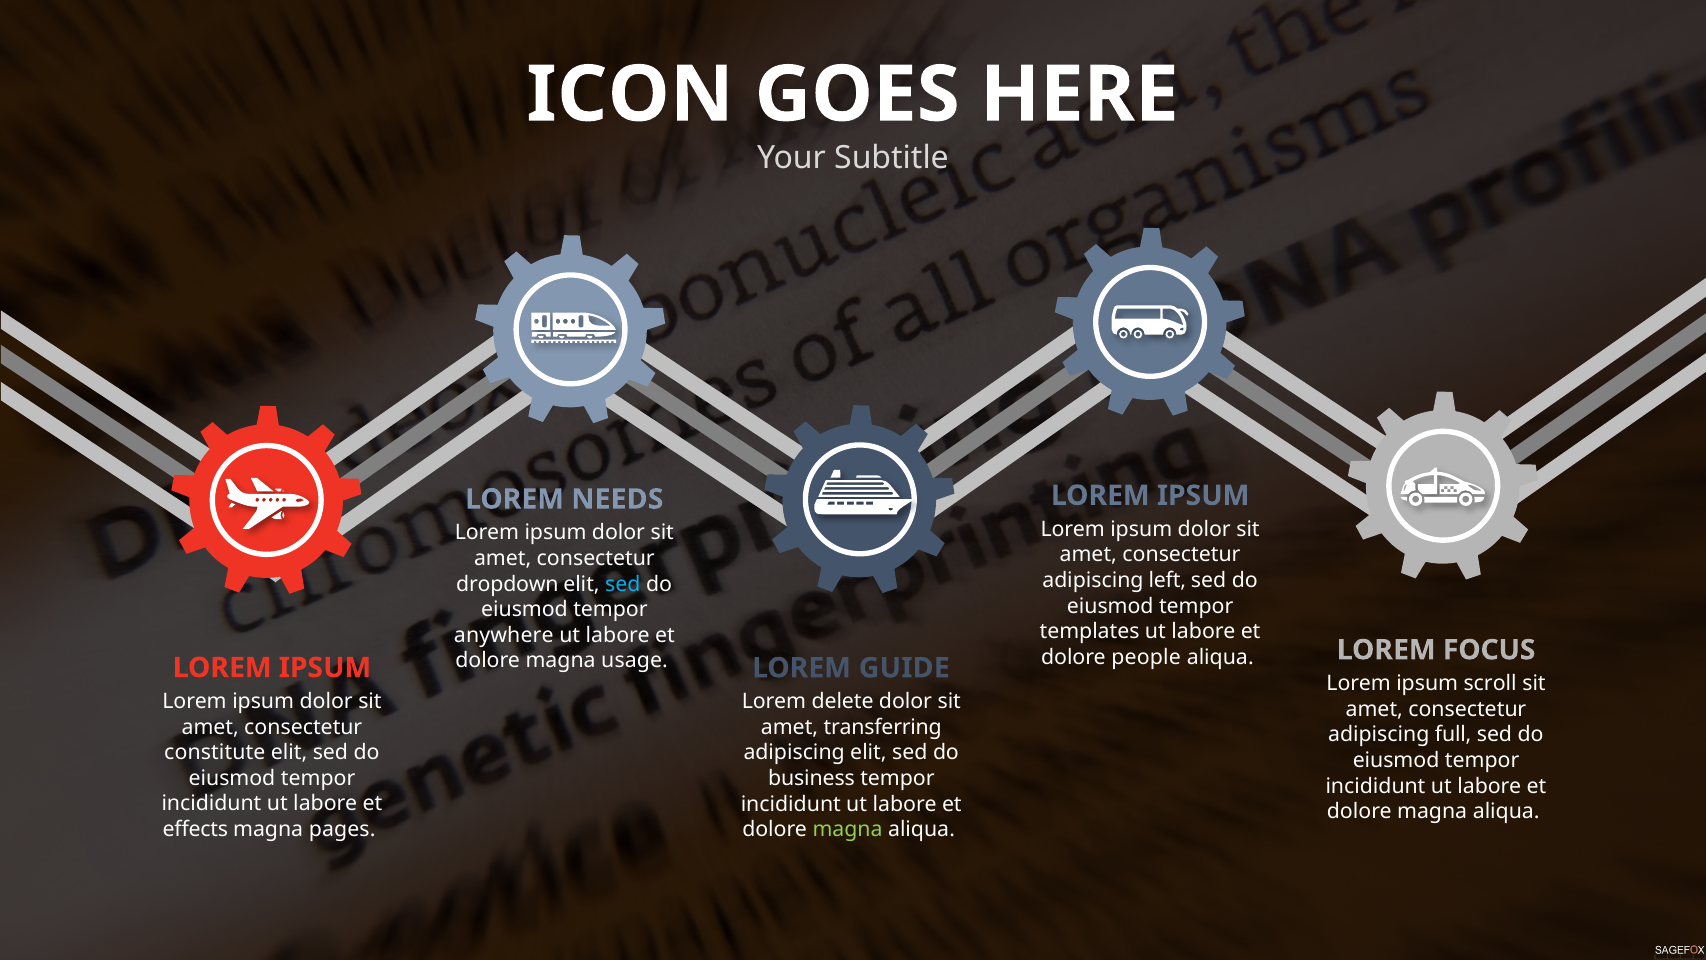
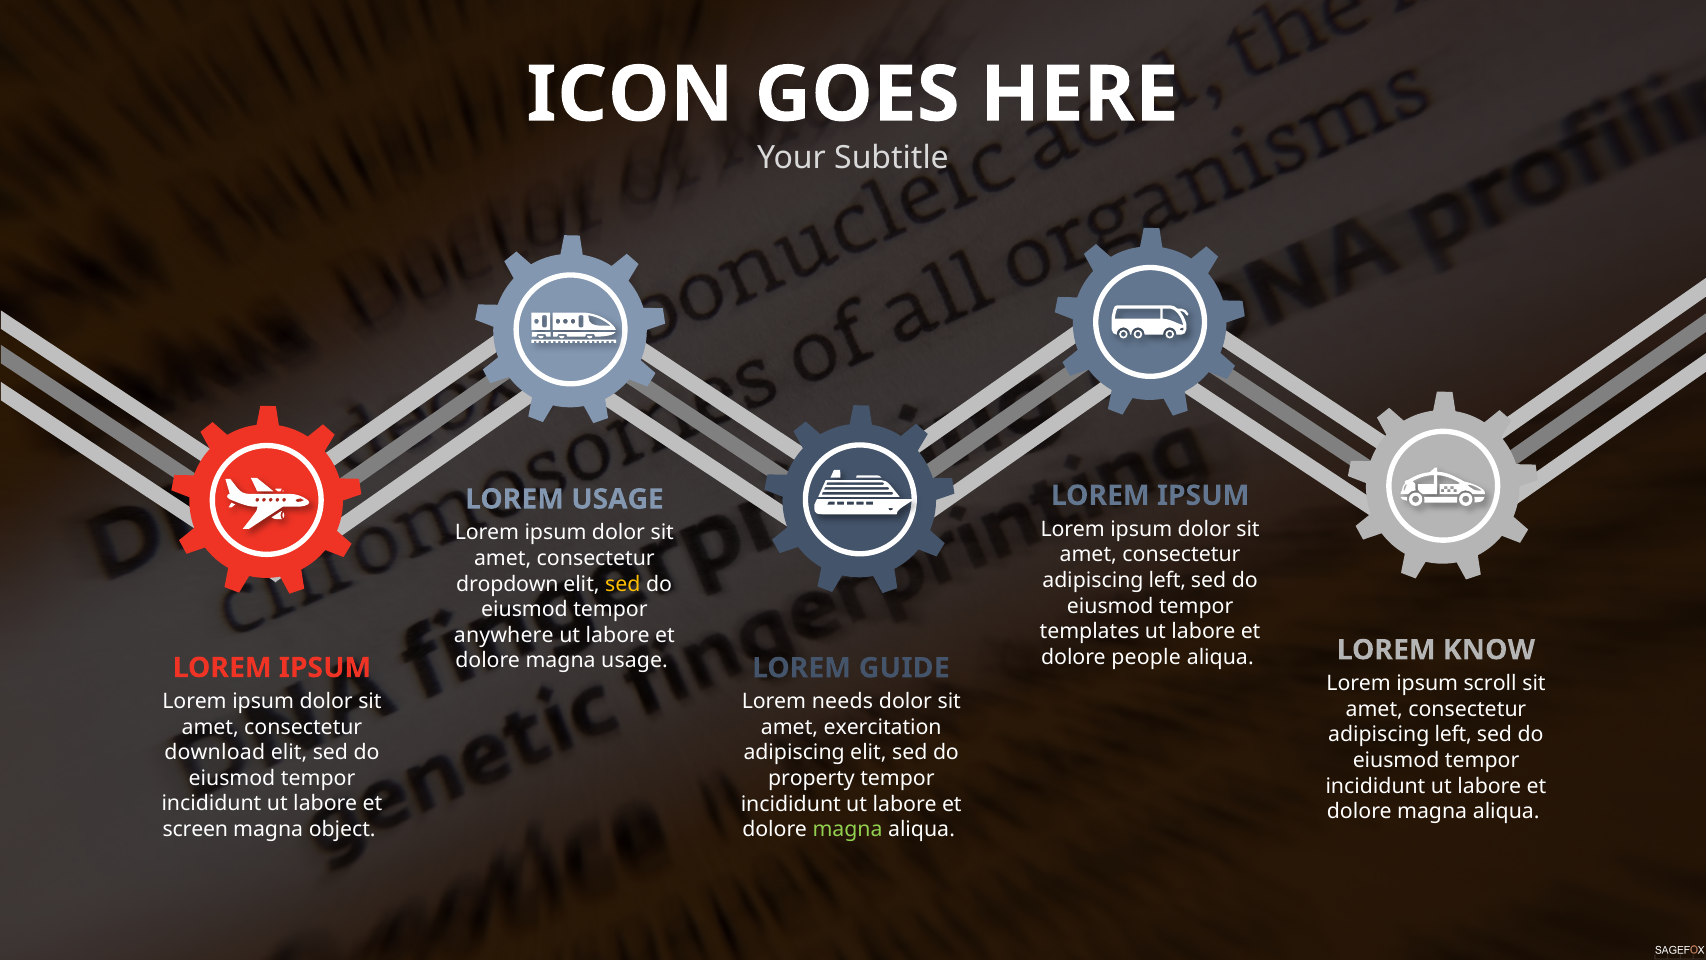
LOREM NEEDS: NEEDS -> USAGE (618, 499)
sed colour: light blue -> yellow (623, 584)
FOCUS: FOCUS -> KNOW (1489, 650)
delete: delete -> needs (842, 701)
transferring: transferring -> exercitation (883, 727)
full: full -> left (1453, 735)
constitute: constitute -> download (215, 752)
business: business -> property (811, 778)
effects: effects -> screen (195, 829)
pages: pages -> object (342, 829)
